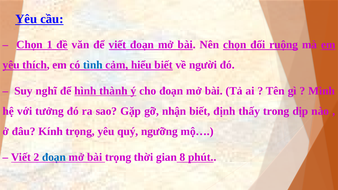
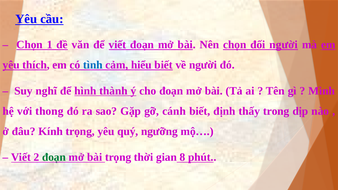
đối ruộng: ruộng -> người (284, 45)
tưởng: tưởng -> thong (49, 111)
nhận: nhận -> cánh (174, 111)
đoạn colour: blue -> green (54, 157)
